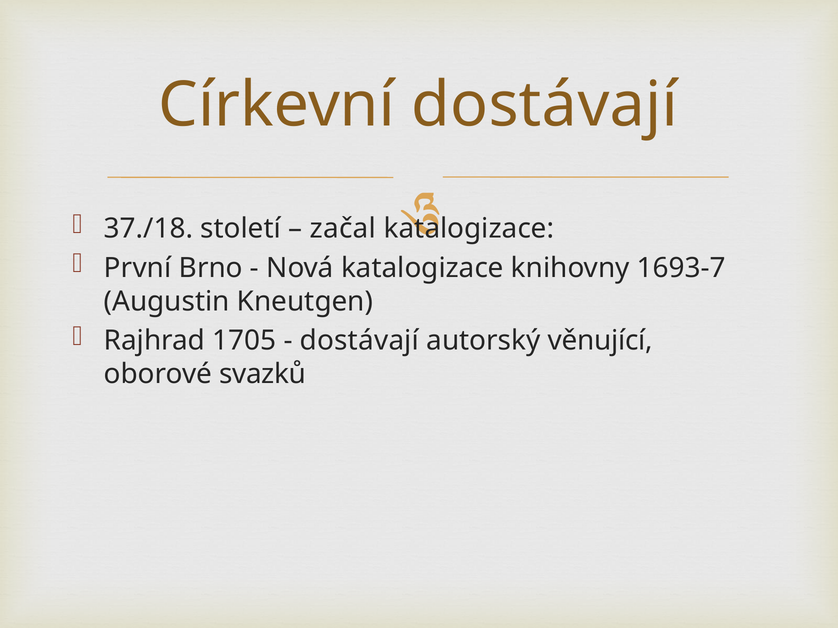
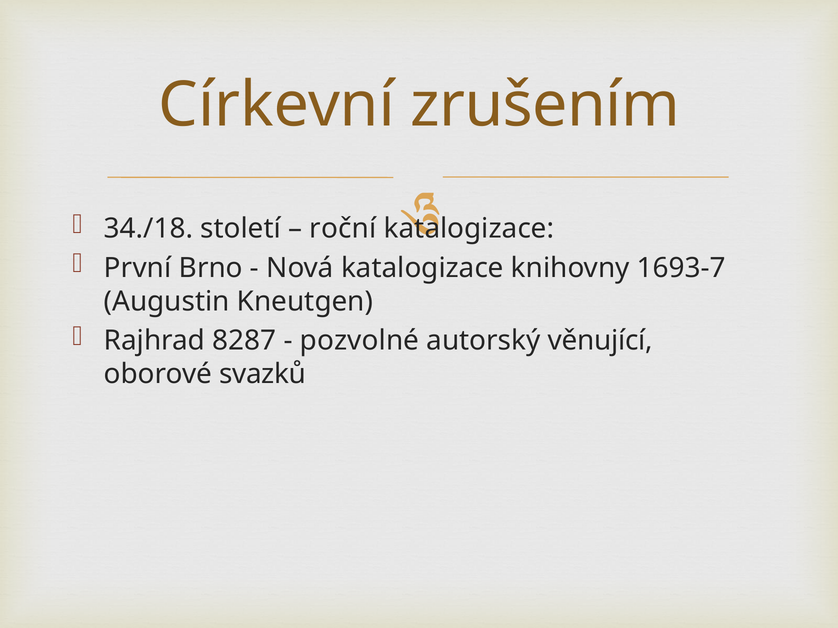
Církevní dostávají: dostávají -> zrušením (545, 105)
37./18: 37./18 -> 34./18 (148, 229)
začal: začal -> roční (343, 229)
1705: 1705 -> 8287 (244, 341)
dostávají: dostávají -> pozvolné (359, 341)
